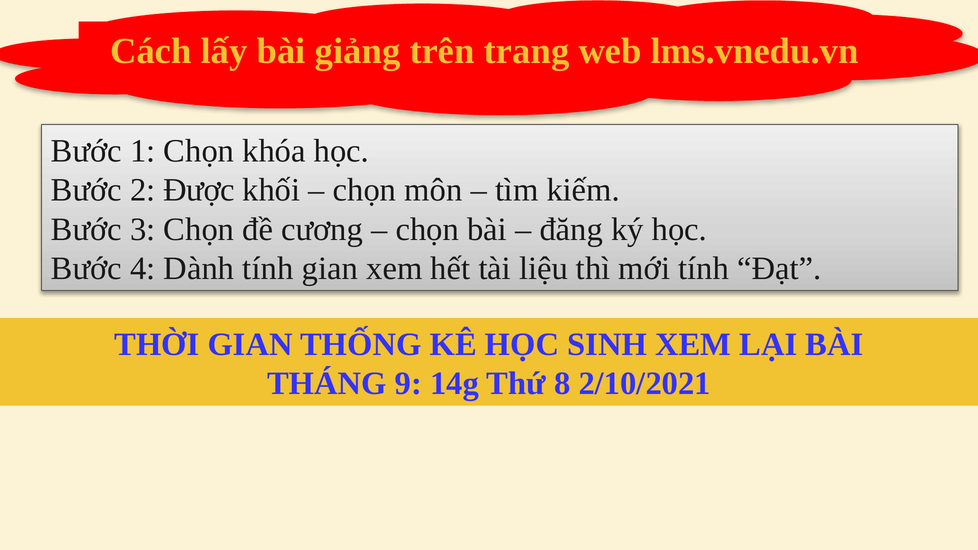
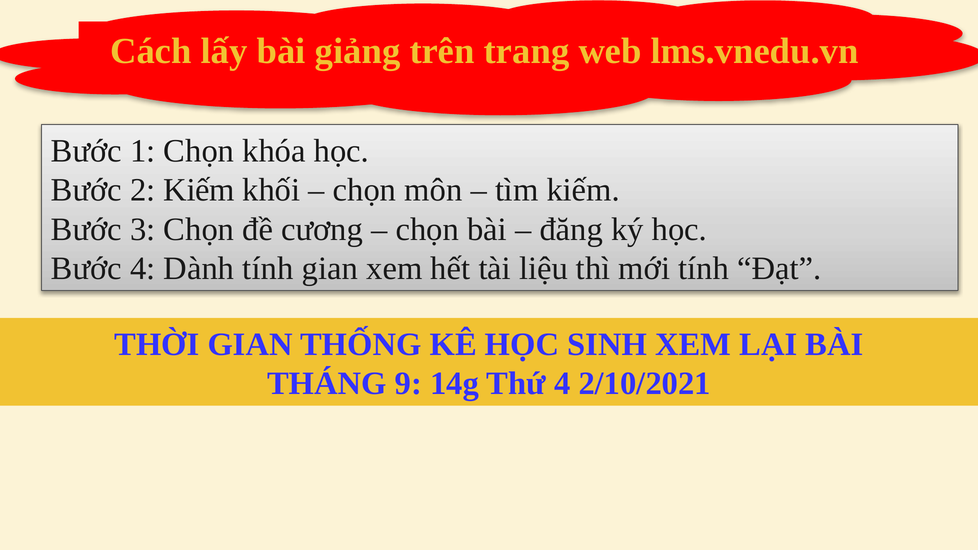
2 Được: Được -> Kiếm (199, 190)
Thứ 8: 8 -> 4 (562, 384)
